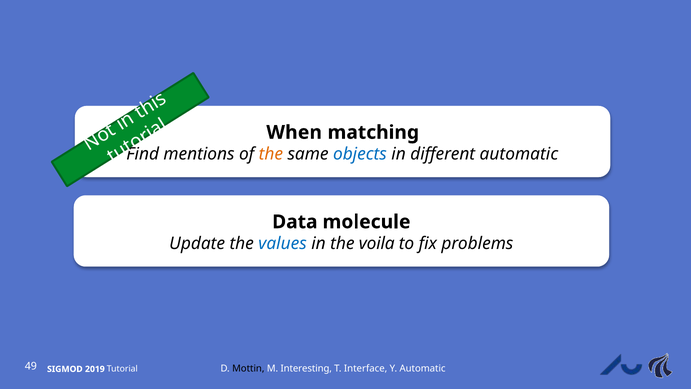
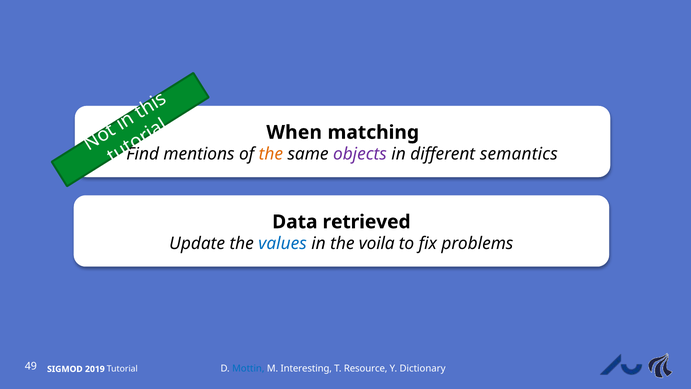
objects colour: blue -> purple (360, 154)
different automatic: automatic -> semantics (519, 154)
molecule: molecule -> retrieved (367, 222)
Mottin colour: black -> blue (248, 368)
Interface: Interface -> Resource (366, 368)
Y Automatic: Automatic -> Dictionary (423, 368)
